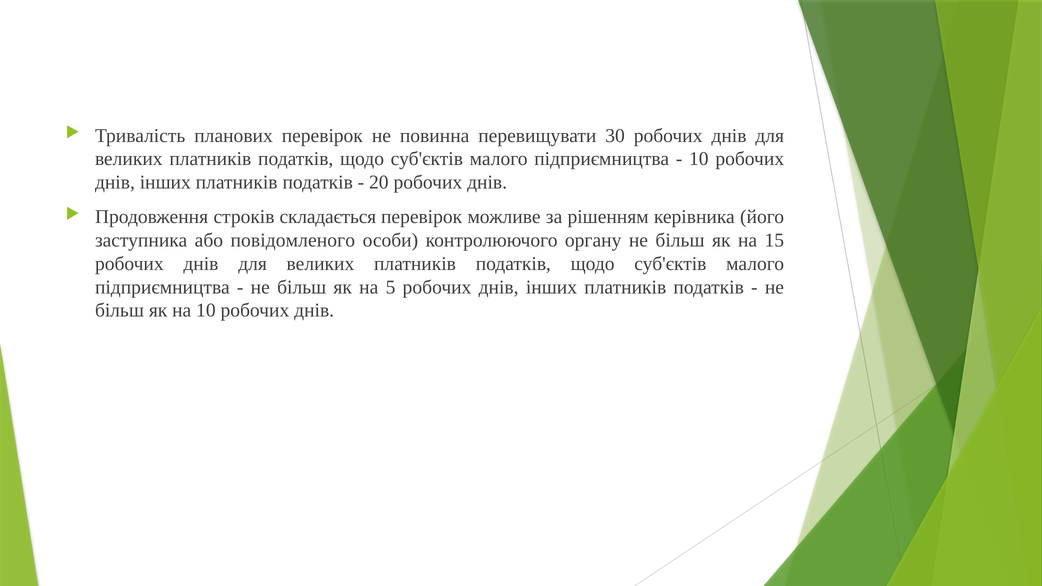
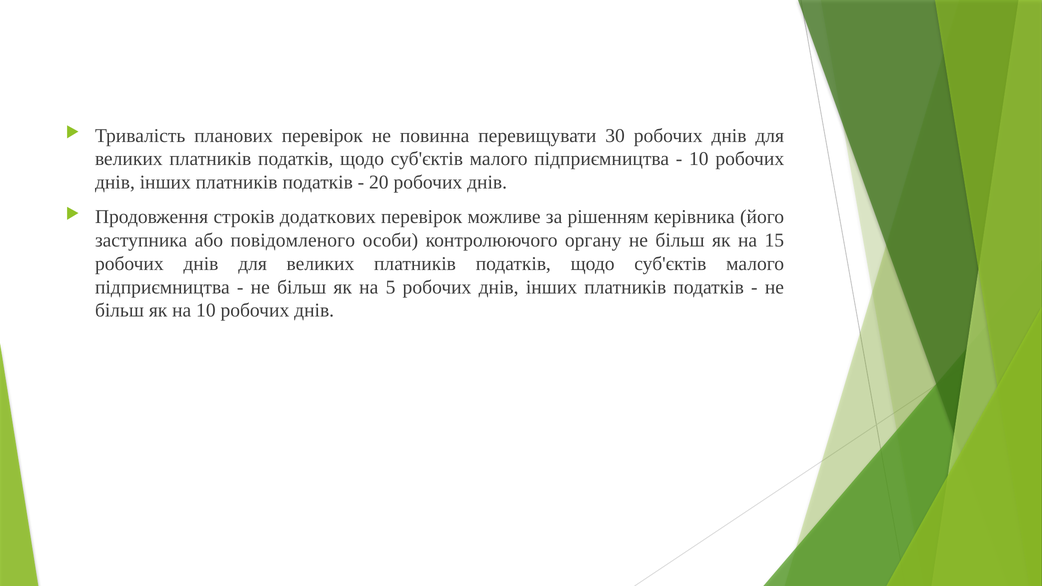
складається: складається -> додаткових (328, 217)
